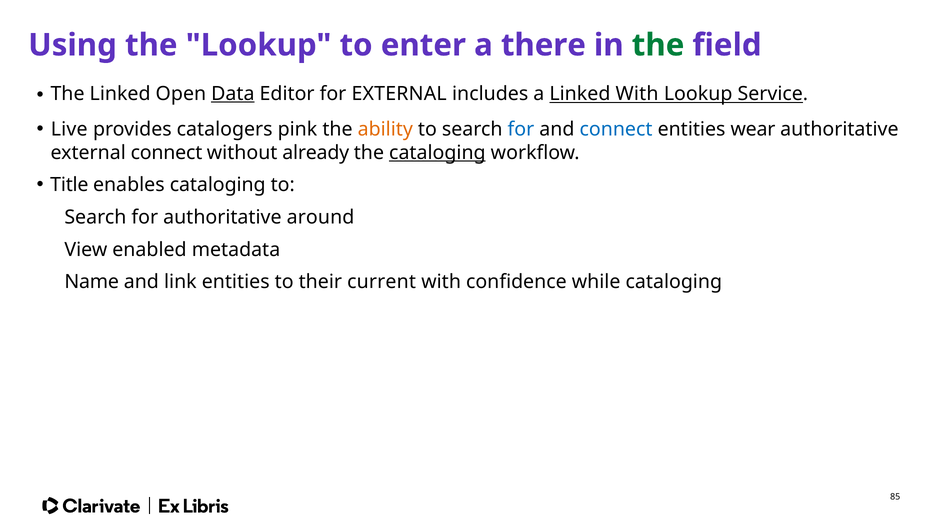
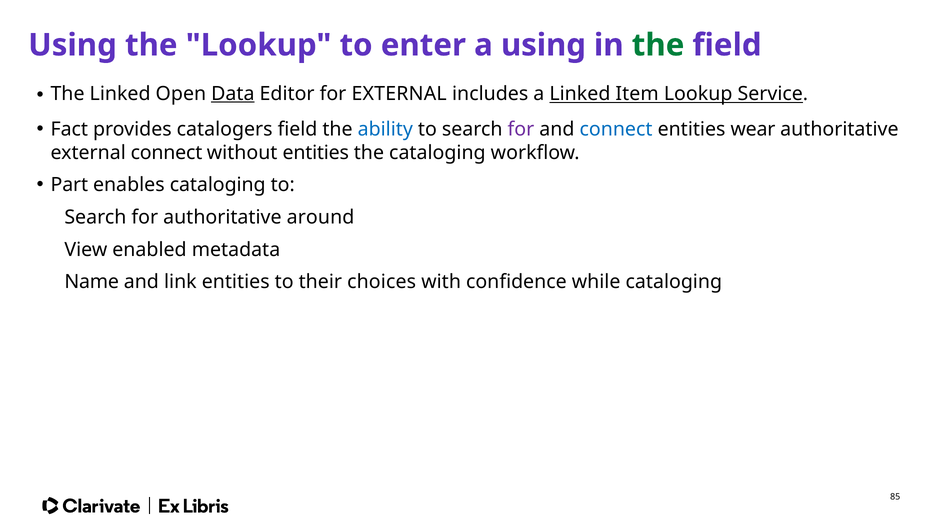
a there: there -> using (543, 45)
Linked With: With -> Item (637, 94)
Live: Live -> Fact (69, 129)
catalogers pink: pink -> field (297, 129)
ability colour: orange -> blue (385, 129)
for colour: blue -> purple (521, 129)
without already: already -> entities (316, 153)
cataloging underline: present -> none (437, 153)
Title: Title -> Part (69, 185)
current: current -> choices (382, 282)
